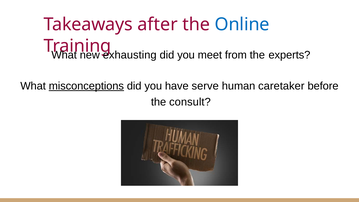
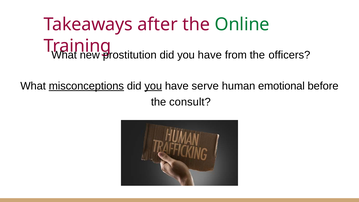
Online colour: blue -> green (242, 24)
exhausting: exhausting -> prostitution (130, 55)
meet: meet -> have (210, 55)
experts: experts -> officers (289, 55)
you underline: none -> present (153, 86)
caretaker: caretaker -> emotional (281, 86)
